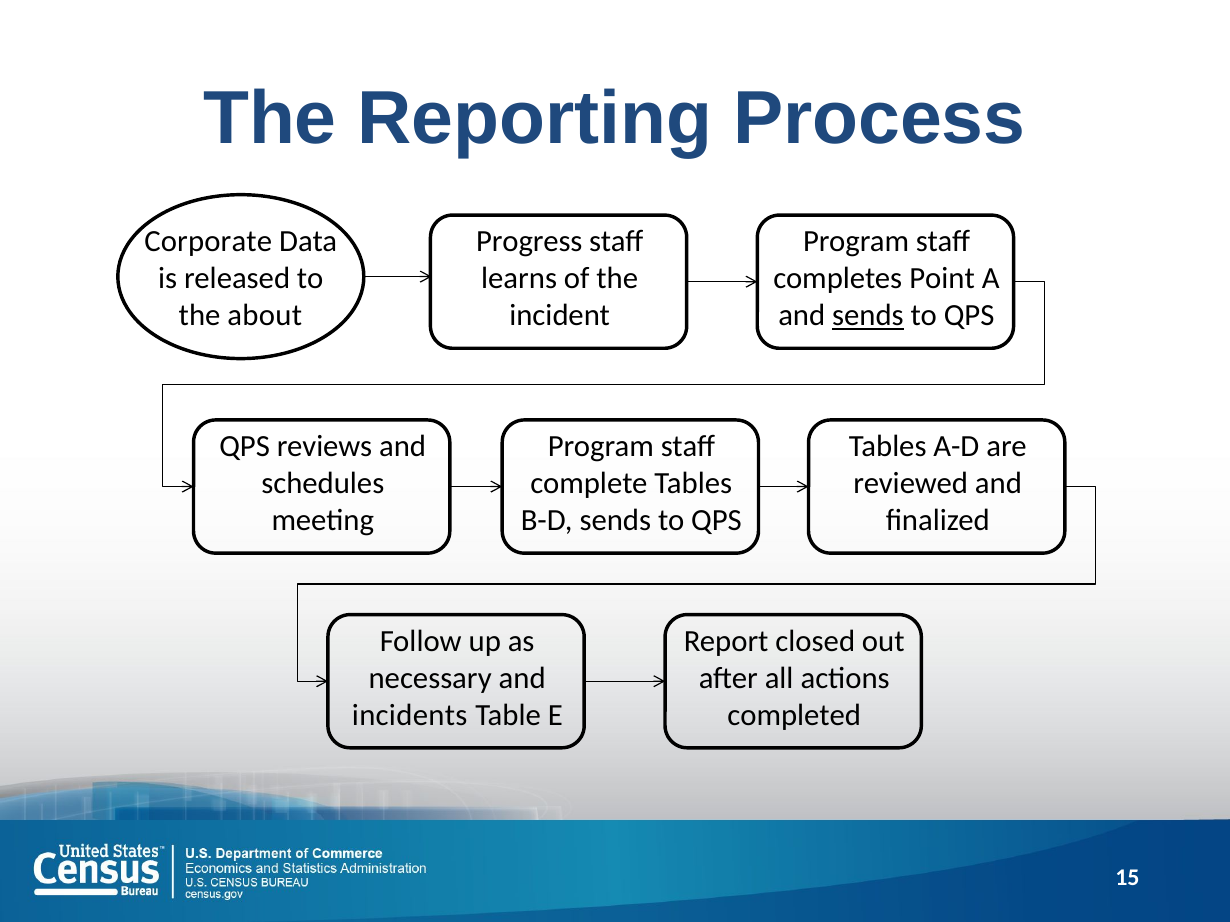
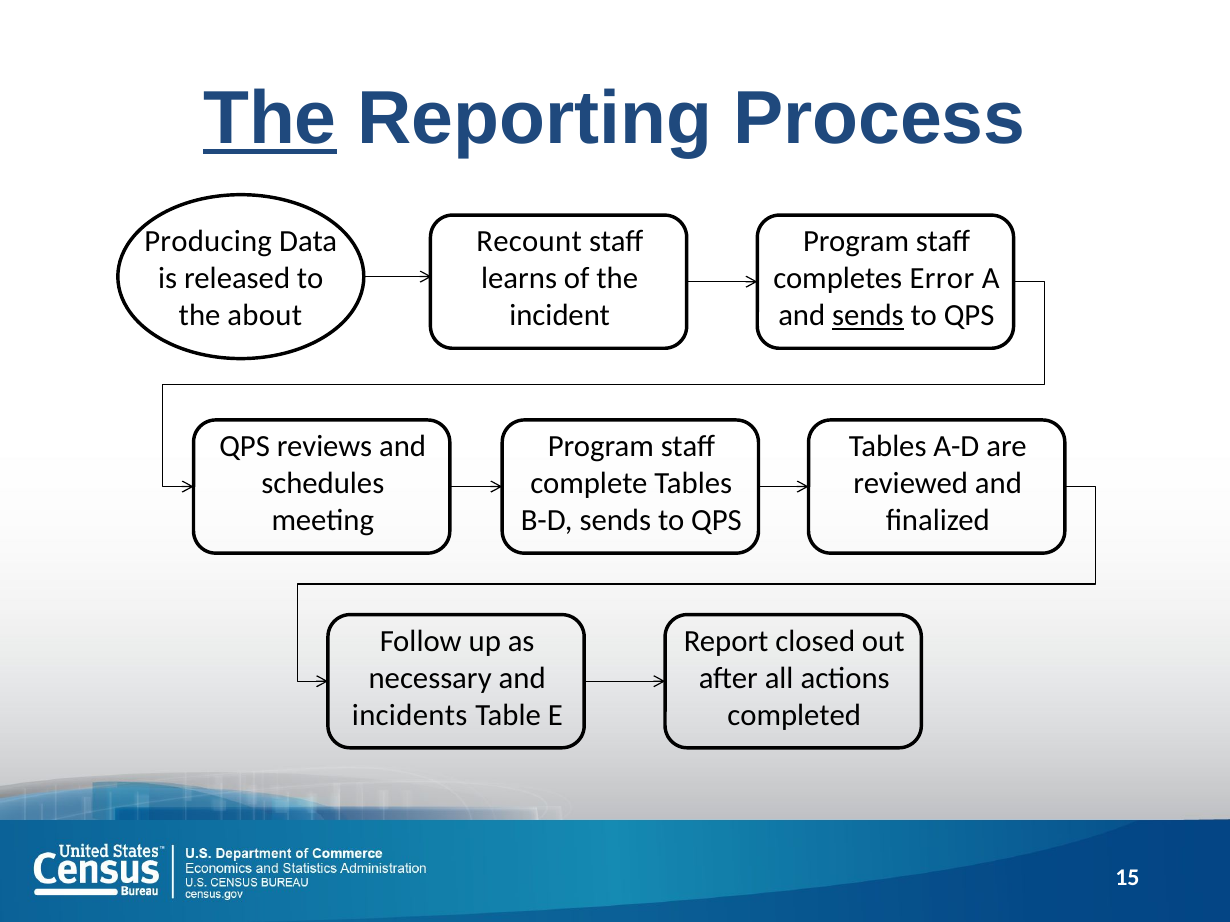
The underline: none -> present (270, 119)
Corporate: Corporate -> Producing (208, 242)
Progress: Progress -> Recount (529, 242)
Point: Point -> Error (942, 279)
